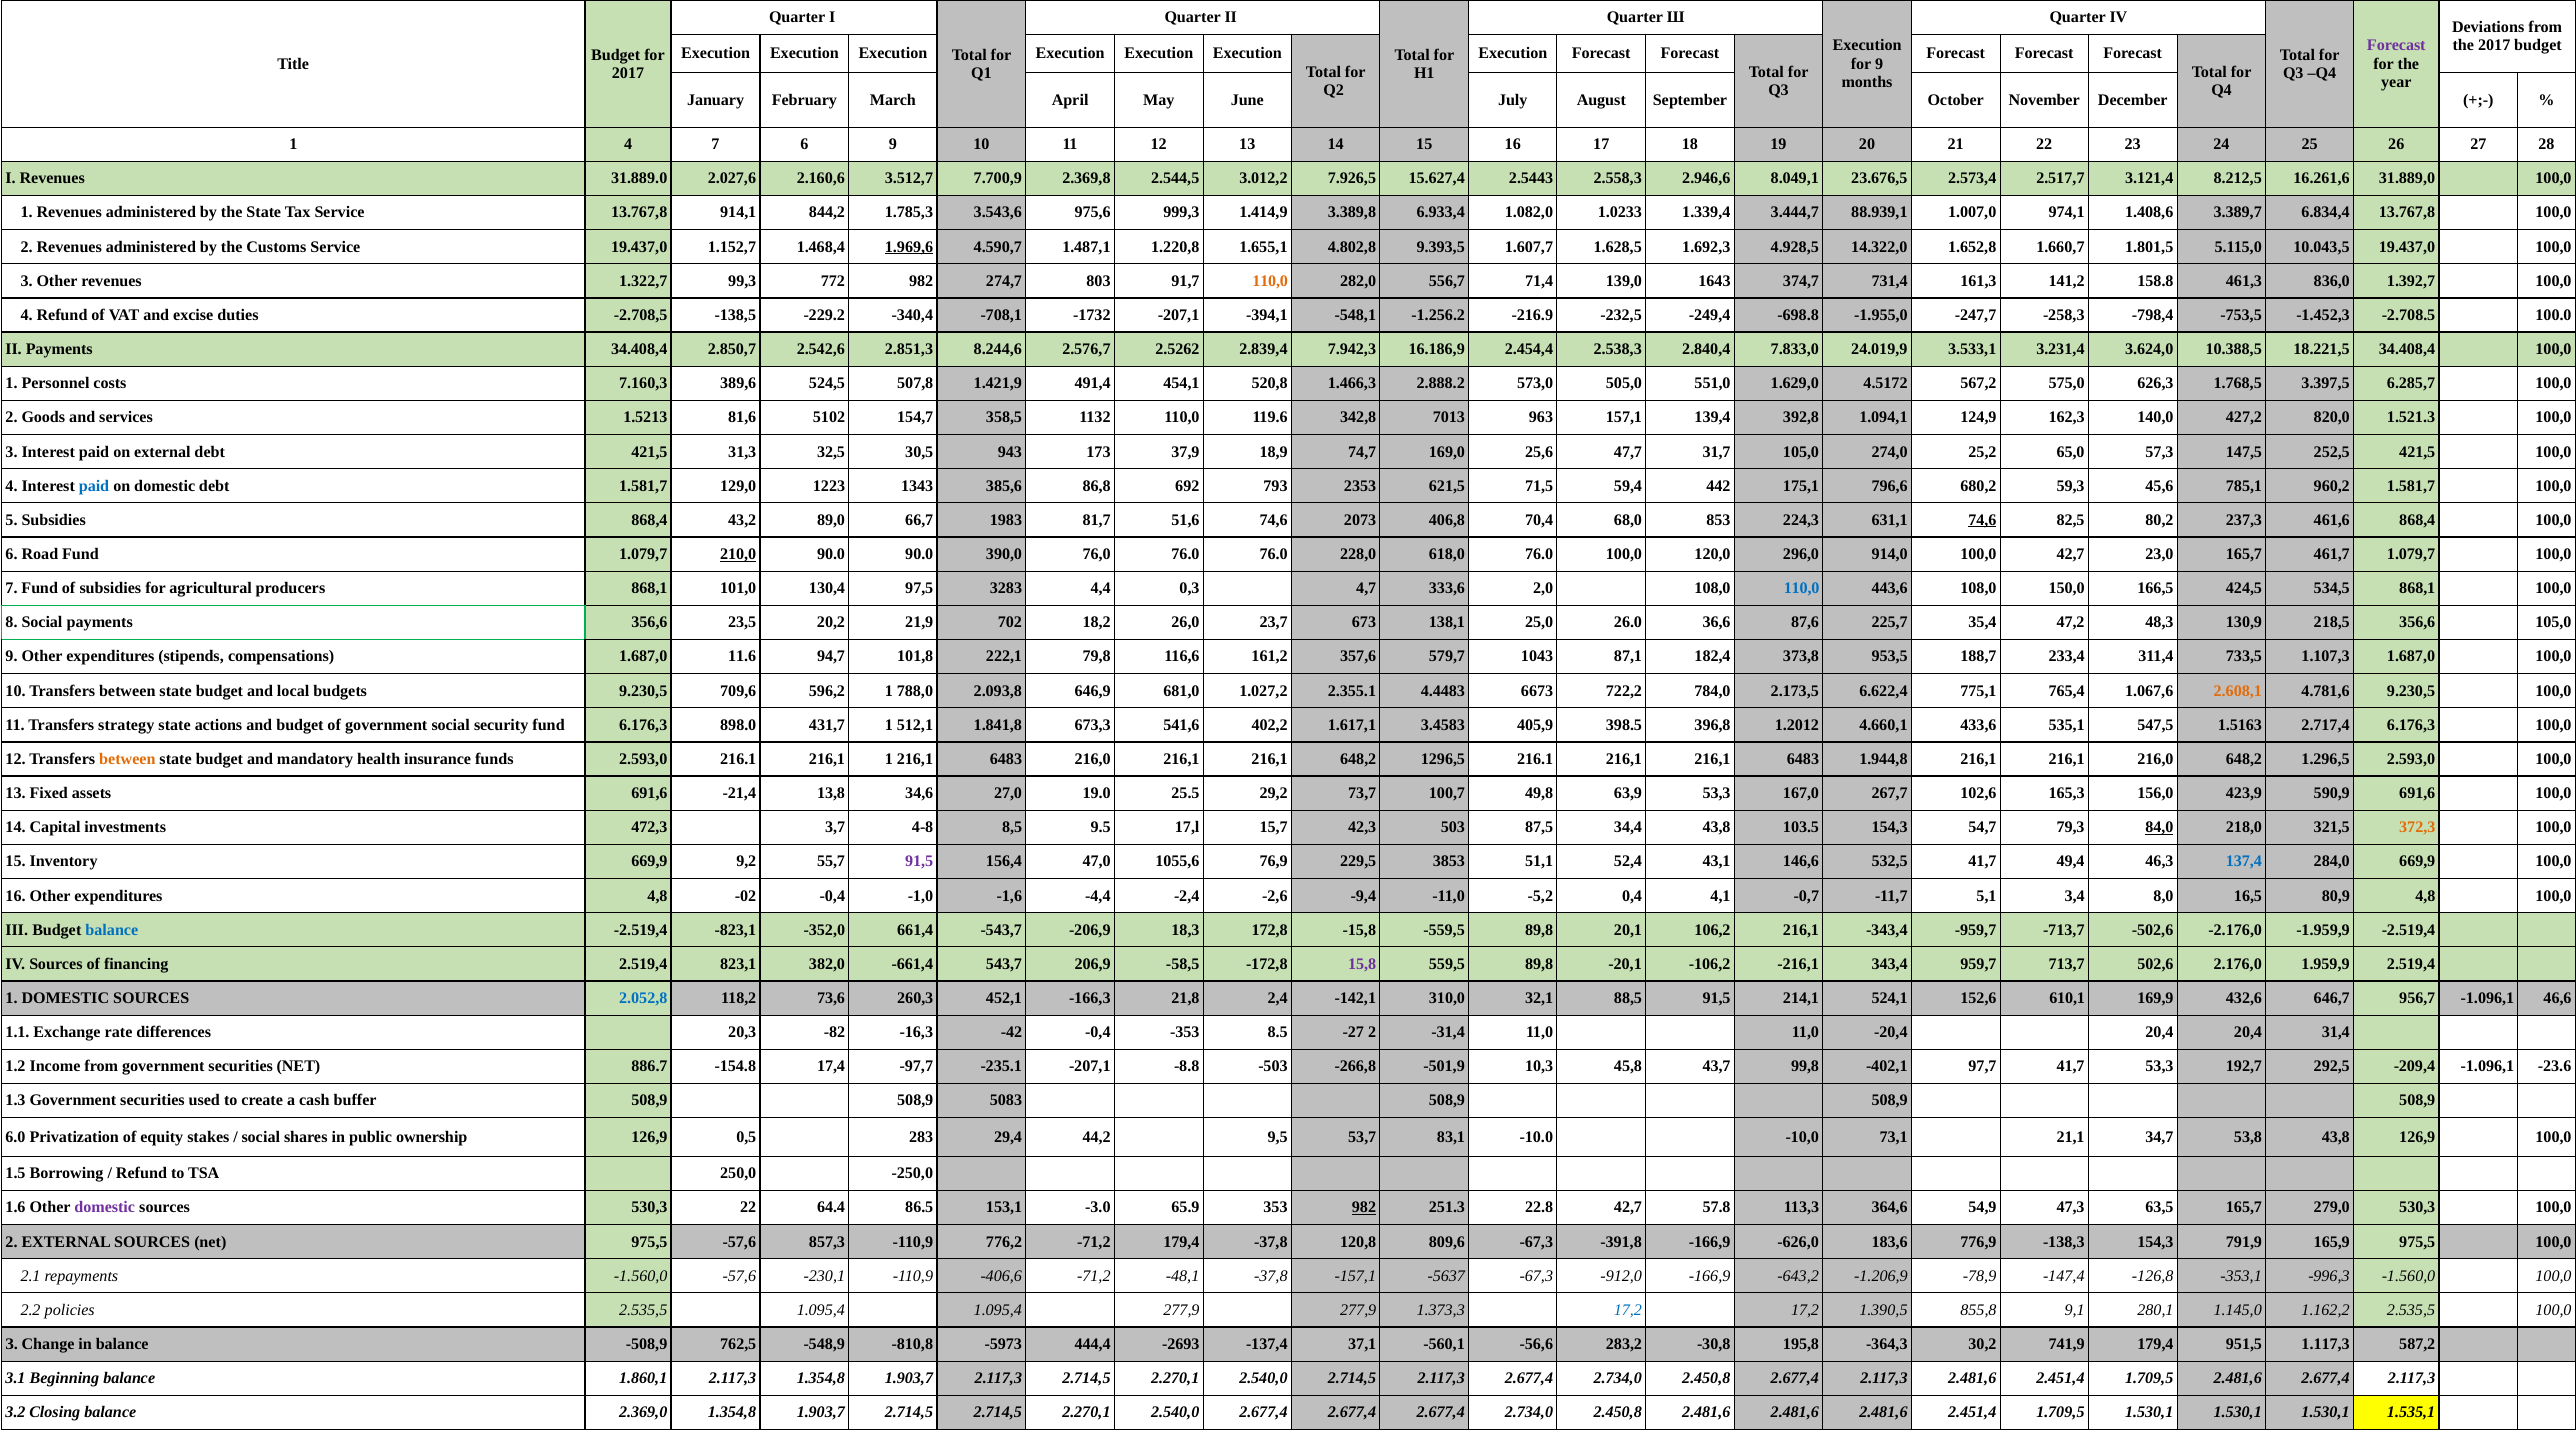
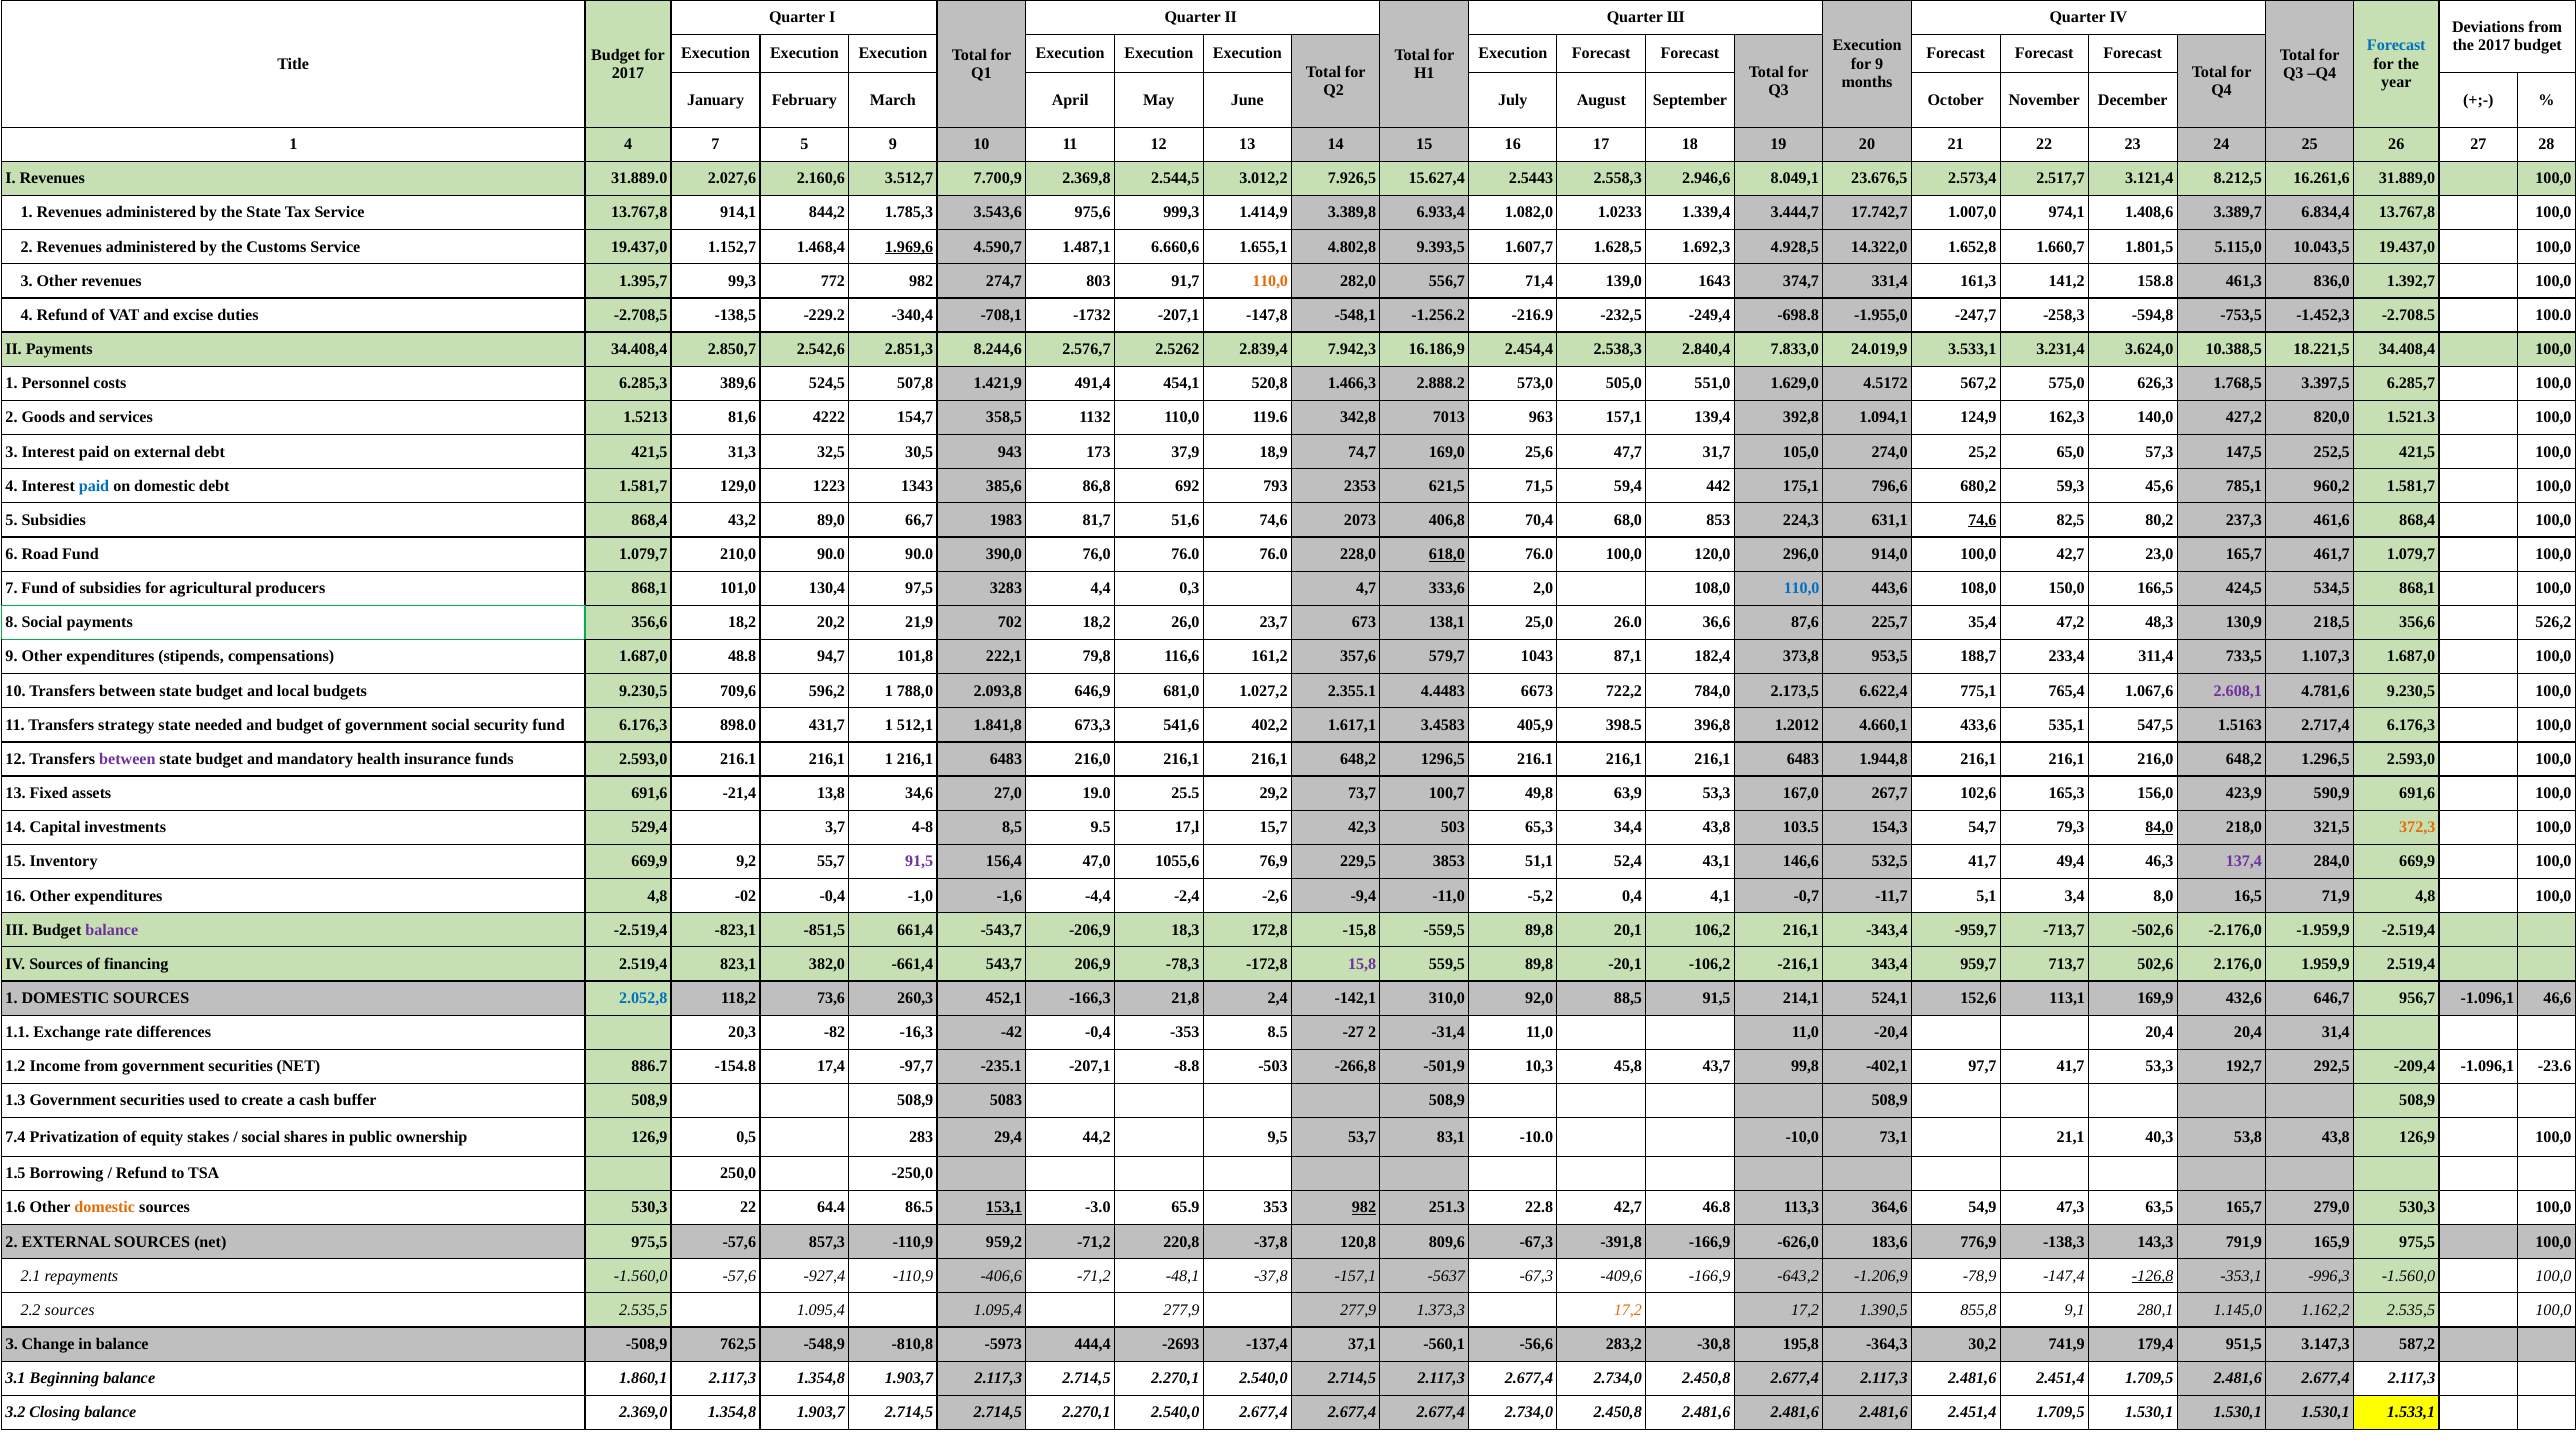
Forecast colour: purple -> blue (2396, 46)
7 6: 6 -> 5 (804, 144)
88.939,1: 88.939,1 -> 17.742,7 (1879, 213)
1.220,8: 1.220,8 -> 6.660,6 (1175, 247)
1.322,7: 1.322,7 -> 1.395,7 (643, 281)
731,4: 731,4 -> 331,4 (1890, 281)
-394,1: -394,1 -> -147,8 (1267, 315)
-798,4: -798,4 -> -594,8 (2153, 315)
7.160,3: 7.160,3 -> 6.285,3 (643, 383)
5102: 5102 -> 4222 (829, 418)
210,0 underline: present -> none (738, 554)
618,0 underline: none -> present (1447, 554)
356,6 23,5: 23,5 -> 18,2 (742, 622)
356,6 105,0: 105,0 -> 526,2 (2553, 622)
11.6: 11.6 -> 48.8 (742, 657)
2.608,1 colour: orange -> purple (2238, 691)
actions: actions -> needed (219, 725)
between colour: orange -> purple (127, 759)
472,3: 472,3 -> 529,4 (649, 827)
87,5: 87,5 -> 65,3 (1539, 827)
137,4 colour: blue -> purple (2244, 862)
80,9: 80,9 -> 71,9 (2336, 896)
balance colour: blue -> purple (112, 930)
-352,0: -352,0 -> -851,5 (824, 930)
-58,5: -58,5 -> -78,3 (1183, 964)
32,1: 32,1 -> 92,0 (1539, 998)
610,1: 610,1 -> 113,1 (2067, 998)
6.0: 6.0 -> 7.4 (16, 1137)
34,7: 34,7 -> 40,3 (2159, 1137)
domestic colour: purple -> orange (105, 1208)
153,1 underline: none -> present (1004, 1208)
57.8: 57.8 -> 46.8 (1717, 1208)
776,2: 776,2 -> 959,2 (1004, 1242)
-71,2 179,4: 179,4 -> 220,8 (1181, 1242)
-138,3 154,3: 154,3 -> 143,3 (2155, 1242)
-230,1: -230,1 -> -927,4 (824, 1276)
-912,0: -912,0 -> -409,6 (1621, 1276)
-126,8 underline: none -> present (2153, 1276)
2.2 policies: policies -> sources (70, 1310)
17,2 colour: blue -> orange (1628, 1310)
1.117,3: 1.117,3 -> 3.147,3 (2326, 1344)
1.535,1: 1.535,1 -> 1.533,1 (2411, 1412)
